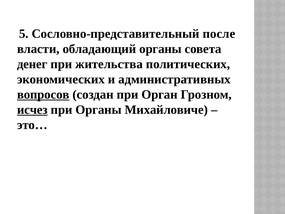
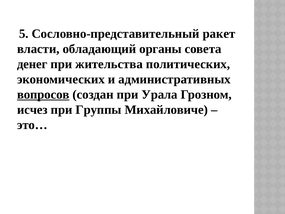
после: после -> ракет (219, 34)
Орган: Орган -> Урала (160, 94)
исчез underline: present -> none (32, 110)
при Органы: Органы -> Группы (99, 110)
